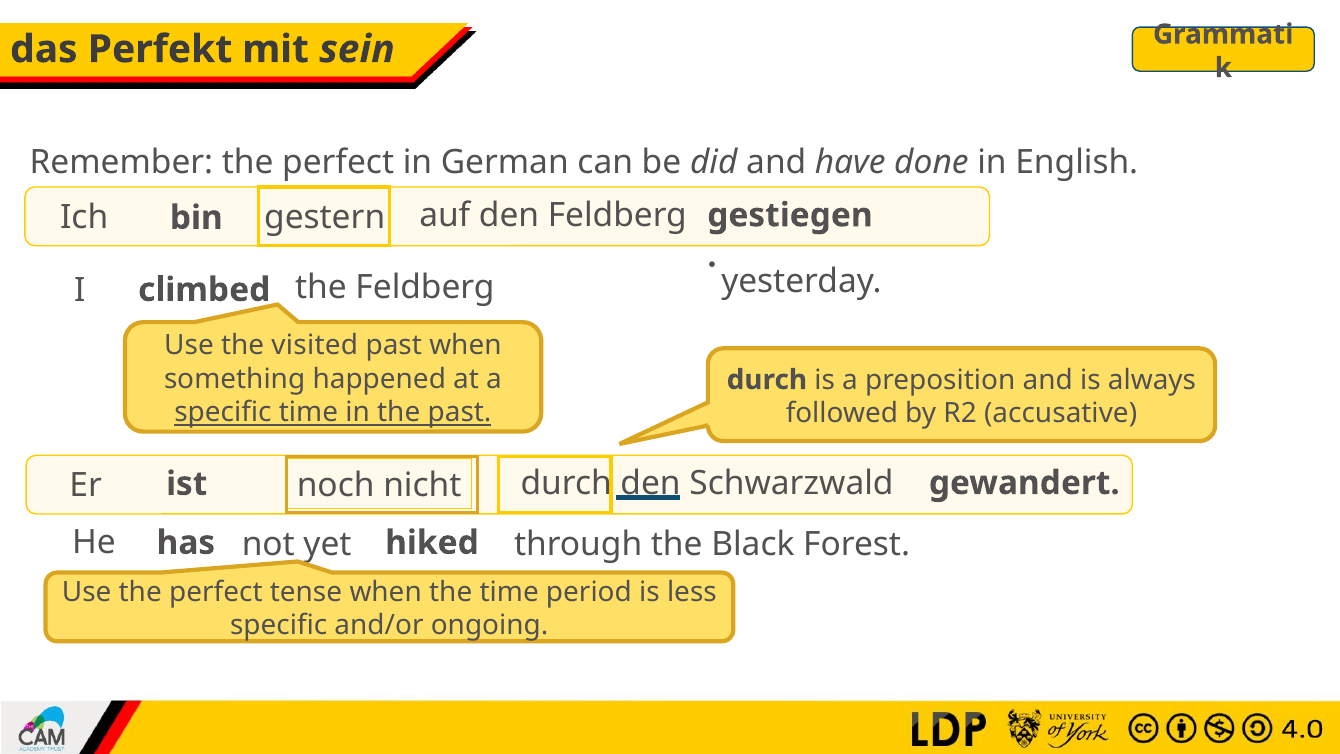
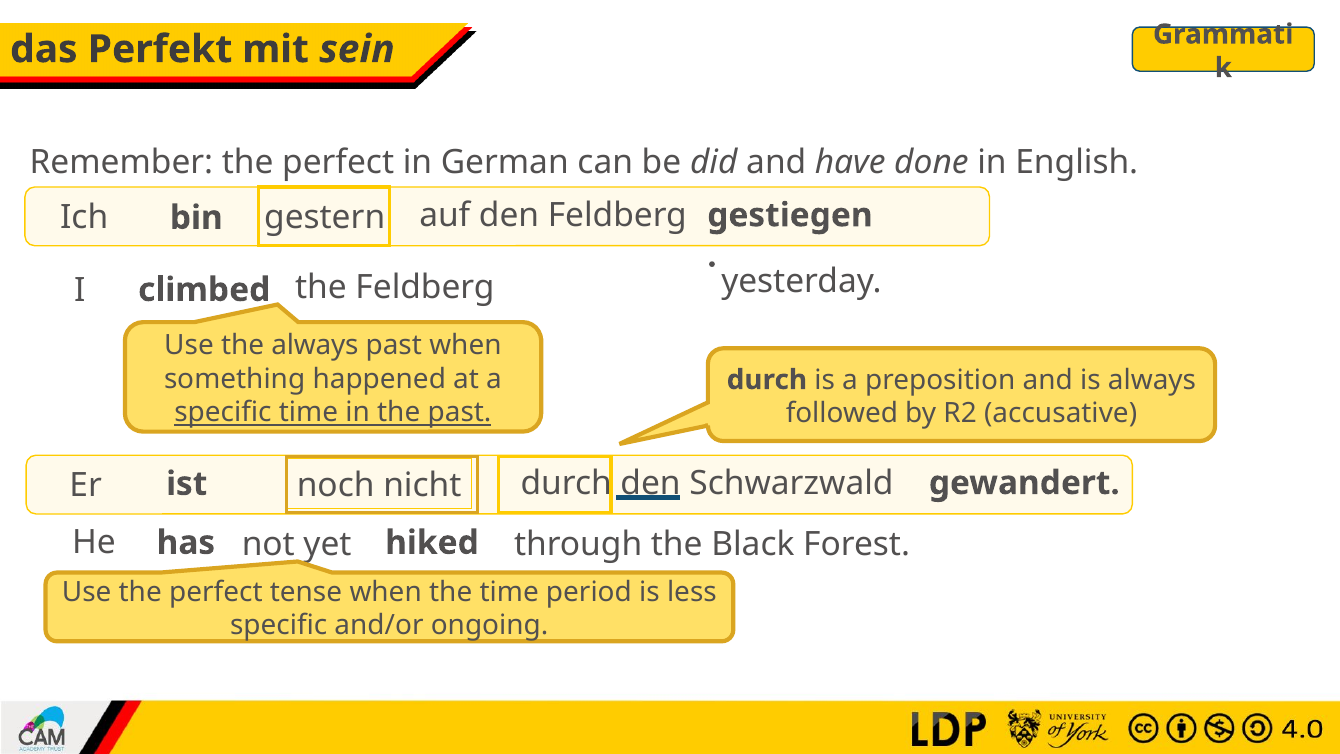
the visited: visited -> always (315, 345)
